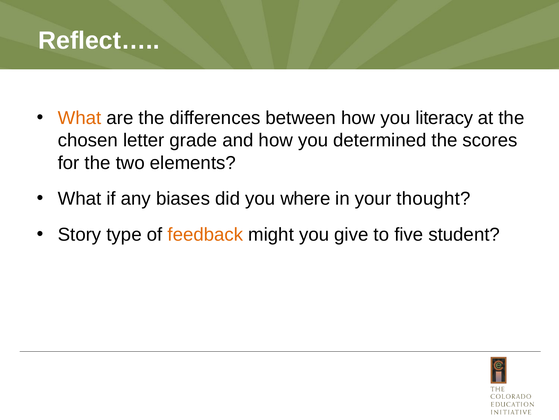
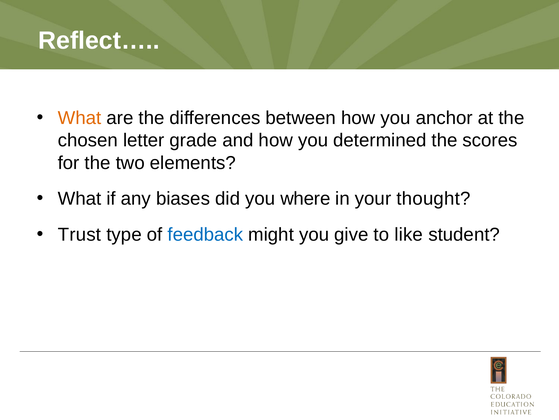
literacy: literacy -> anchor (444, 118)
Story: Story -> Trust (79, 234)
feedback colour: orange -> blue (205, 234)
five: five -> like (409, 234)
